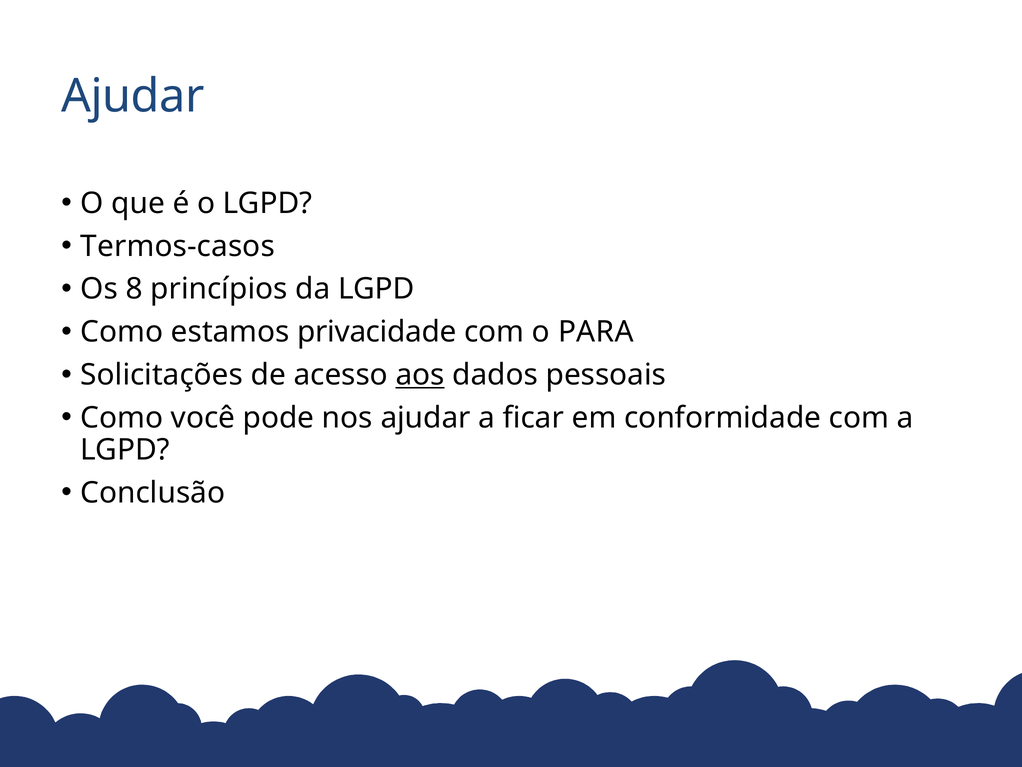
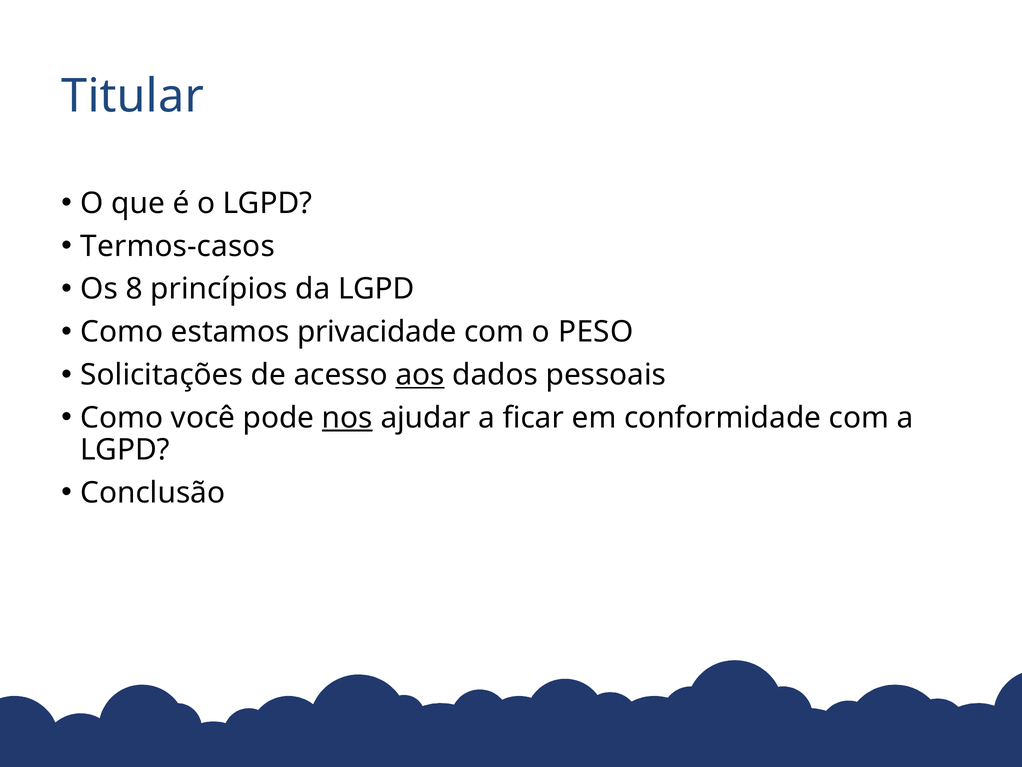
Ajudar: Ajudar -> Titular (133, 96)
PARA: PARA -> PESO (596, 332)
nos underline: none -> present (347, 417)
